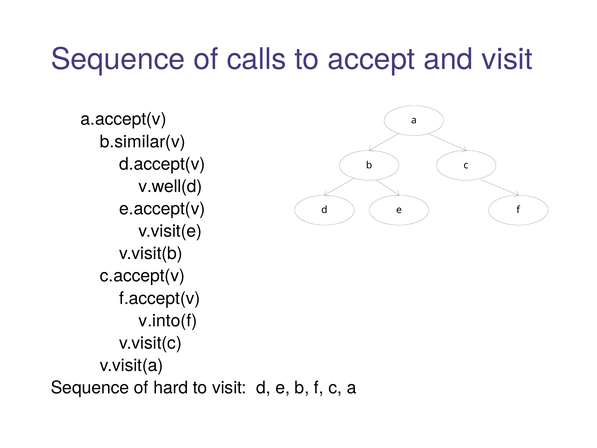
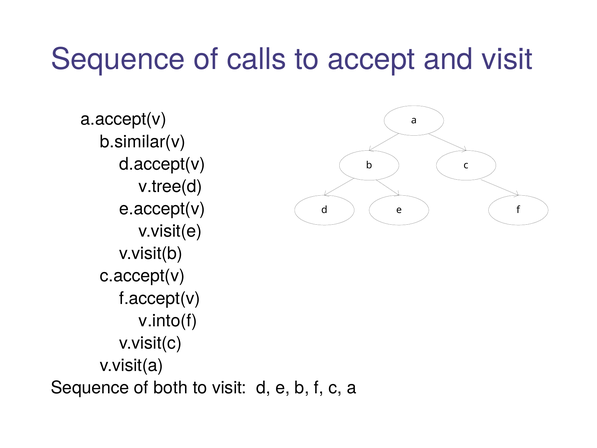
v.well(d: v.well(d -> v.tree(d (170, 186)
hard: hard -> both (171, 388)
